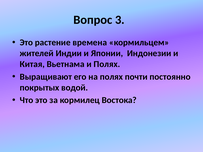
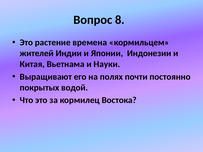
3: 3 -> 8 (120, 20)
и Полях: Полях -> Науки (107, 64)
